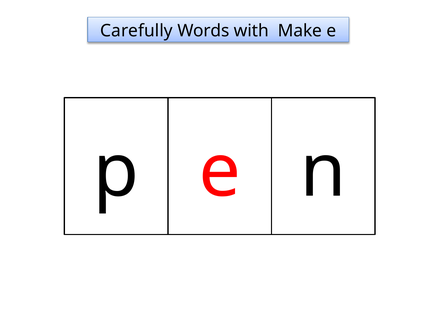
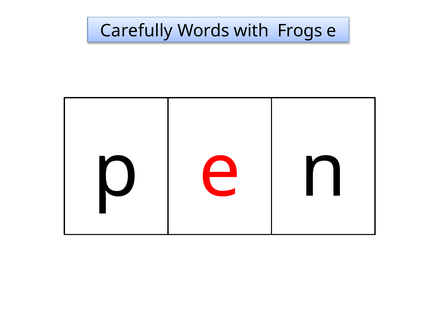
Make: Make -> Frogs (300, 31)
